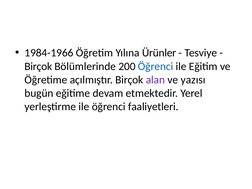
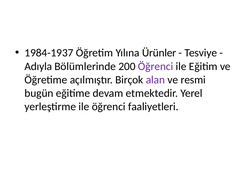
1984-1966: 1984-1966 -> 1984-1937 (49, 53)
Birçok: Birçok -> Adıyla (38, 66)
Öğrenci colour: blue -> purple (156, 66)
yazısı: yazısı -> resmi (193, 80)
